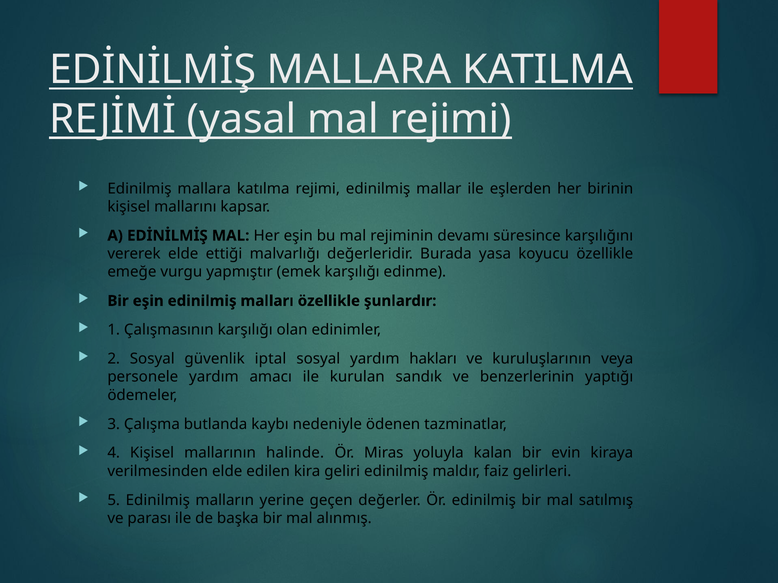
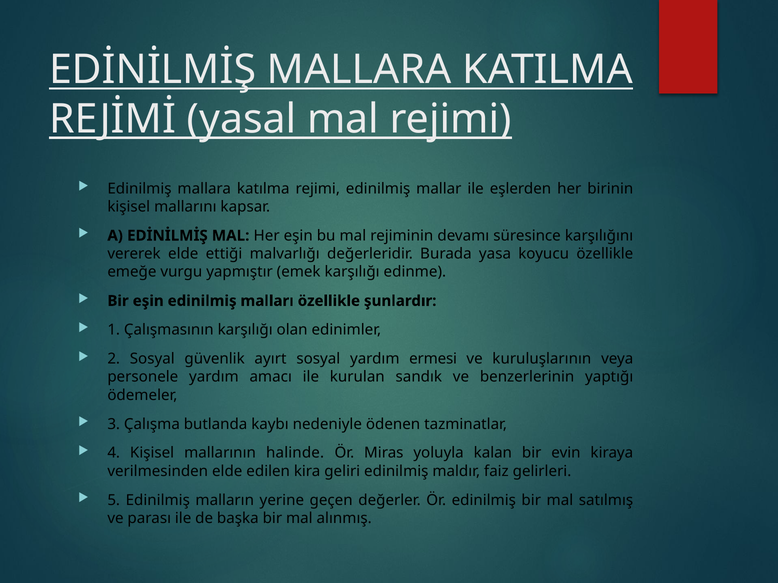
iptal: iptal -> ayırt (271, 359)
hakları: hakları -> ermesi (433, 359)
